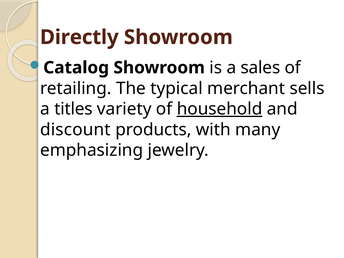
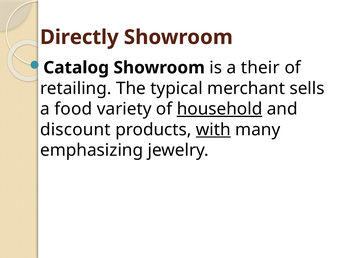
sales: sales -> their (260, 68)
titles: titles -> food (73, 109)
with underline: none -> present (213, 130)
